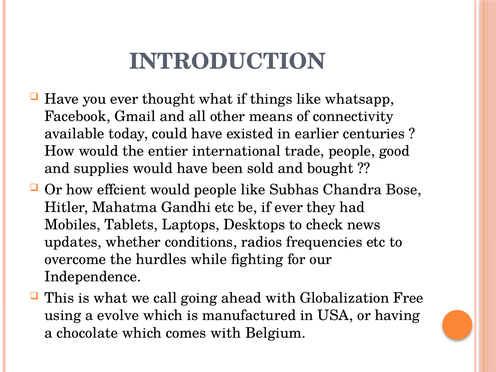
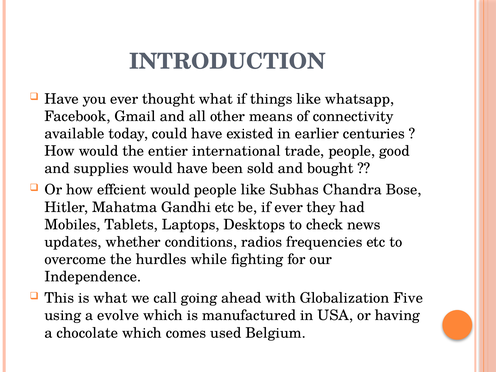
Free: Free -> Five (408, 298)
comes with: with -> used (226, 333)
